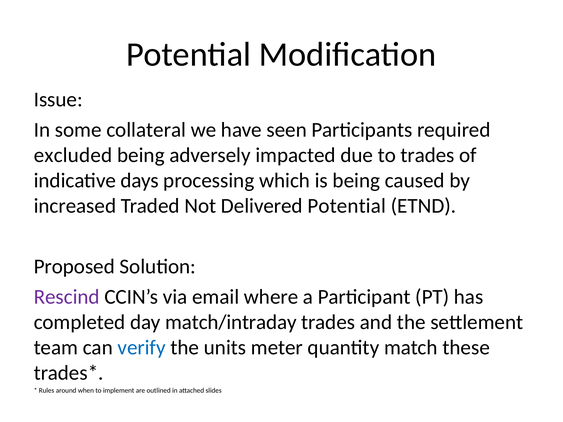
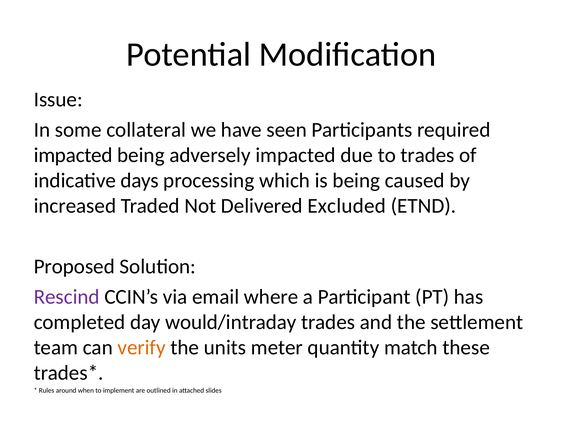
excluded: excluded -> impacted (73, 155)
Delivered Potential: Potential -> Excluded (347, 206)
match/intraday: match/intraday -> would/intraday (231, 322)
verify colour: blue -> orange (142, 348)
